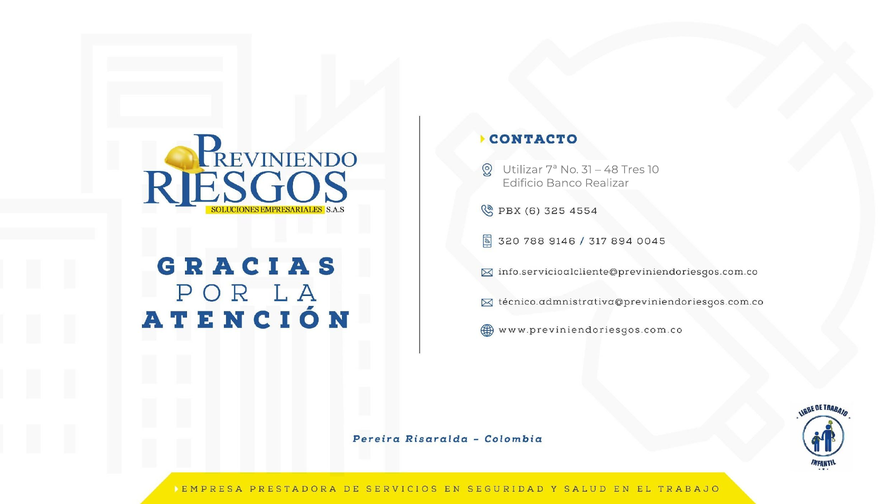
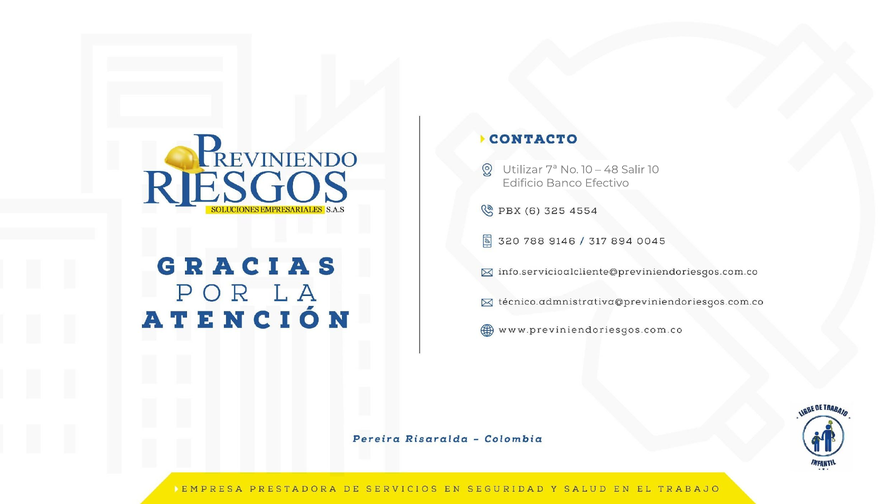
No 31: 31 -> 10 (587, 170)
Tres: Tres -> Salir (633, 170)
Realizar: Realizar -> Efectivo (607, 183)
